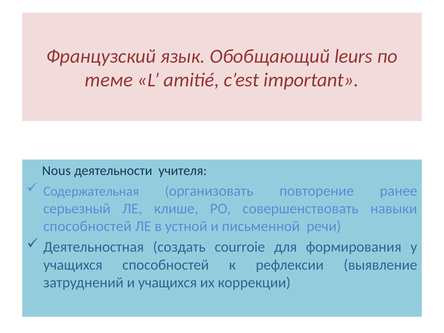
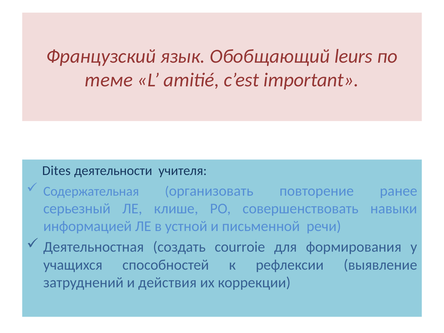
Nous: Nous -> Dites (56, 171)
способностей: способностей -> информацией (88, 226)
и учащихся: учащихся -> действия (167, 283)
